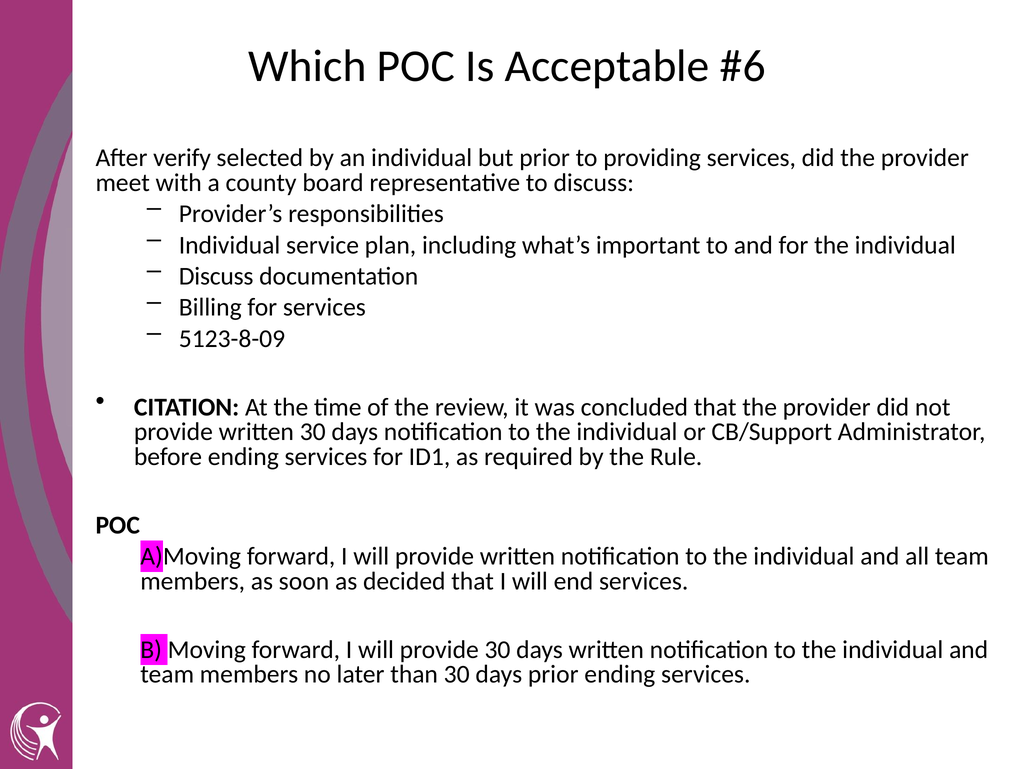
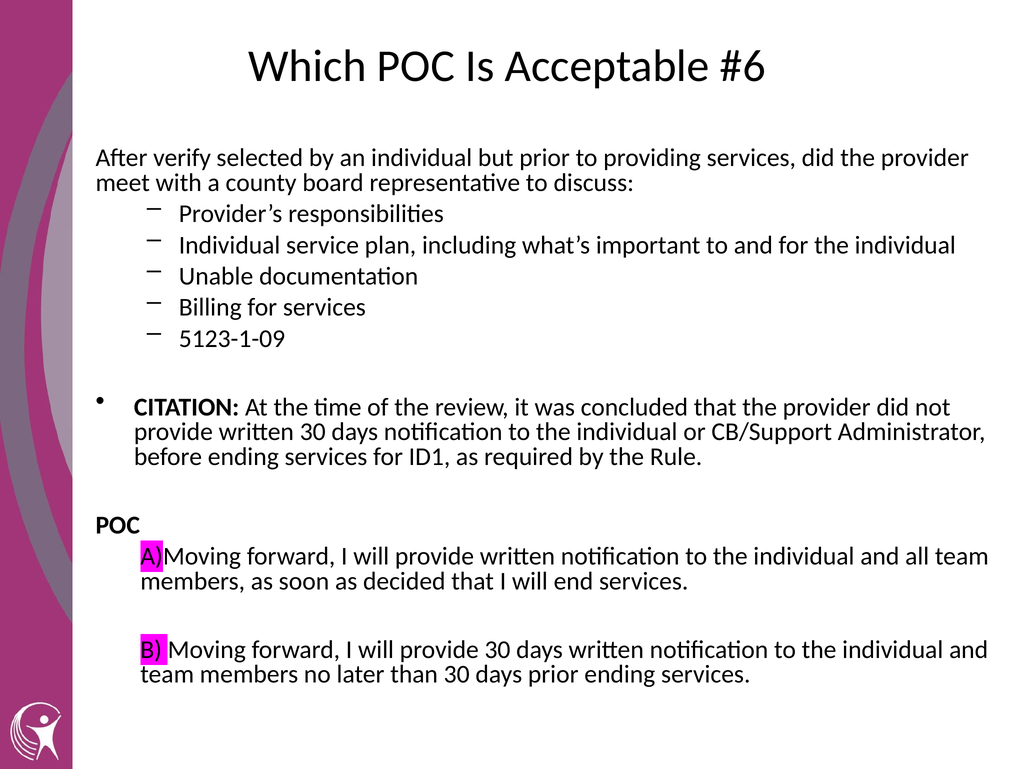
Discuss: Discuss -> Unable (216, 276)
5123-8-09: 5123-8-09 -> 5123-1-09 (232, 339)
